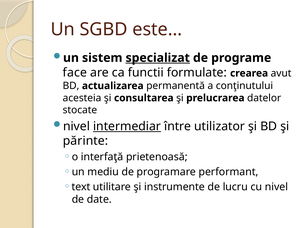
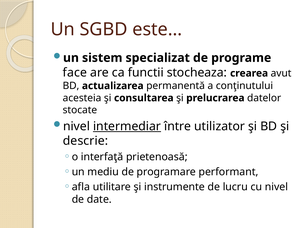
specializat underline: present -> none (158, 58)
formulate: formulate -> stocheaza (197, 72)
părinte: părinte -> descrie (86, 140)
text: text -> afla (81, 186)
